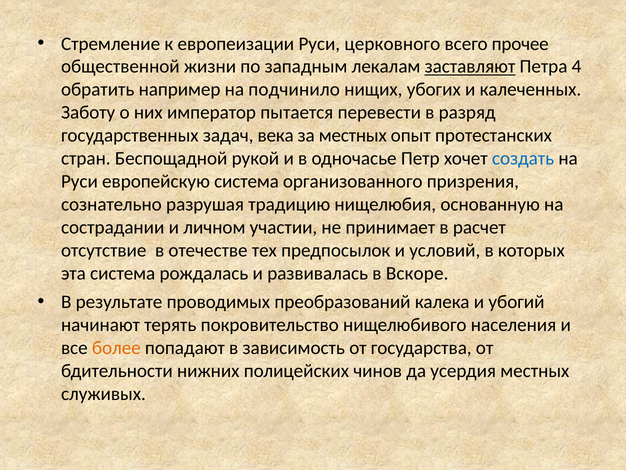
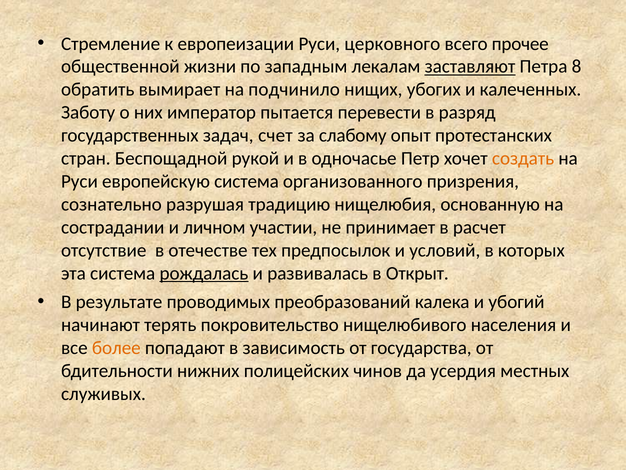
4: 4 -> 8 (577, 67)
например: например -> вымирает (180, 90)
века: века -> счет (275, 135)
за местных: местных -> слабому (353, 135)
создать colour: blue -> orange (523, 158)
рождалась underline: none -> present (204, 273)
Вскоре: Вскоре -> Открыт (417, 273)
